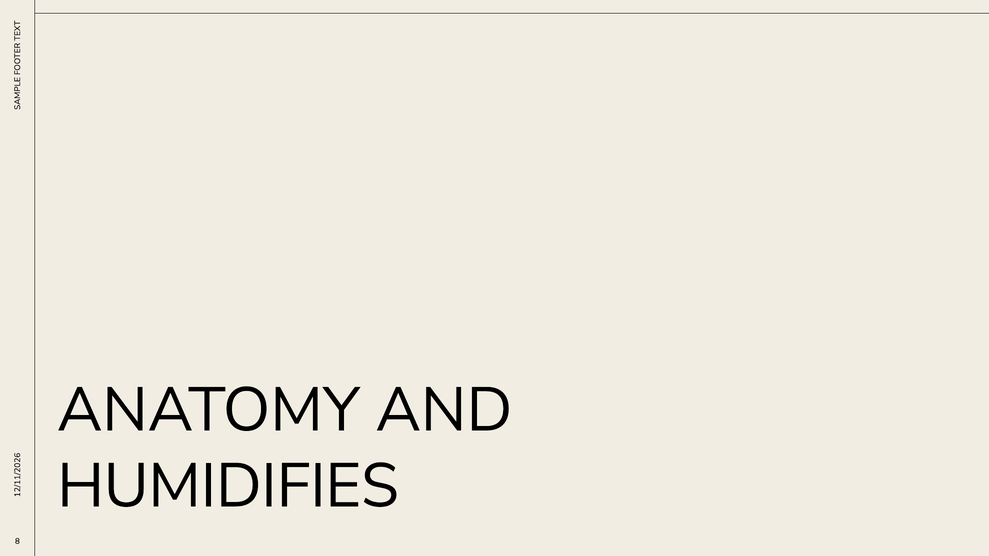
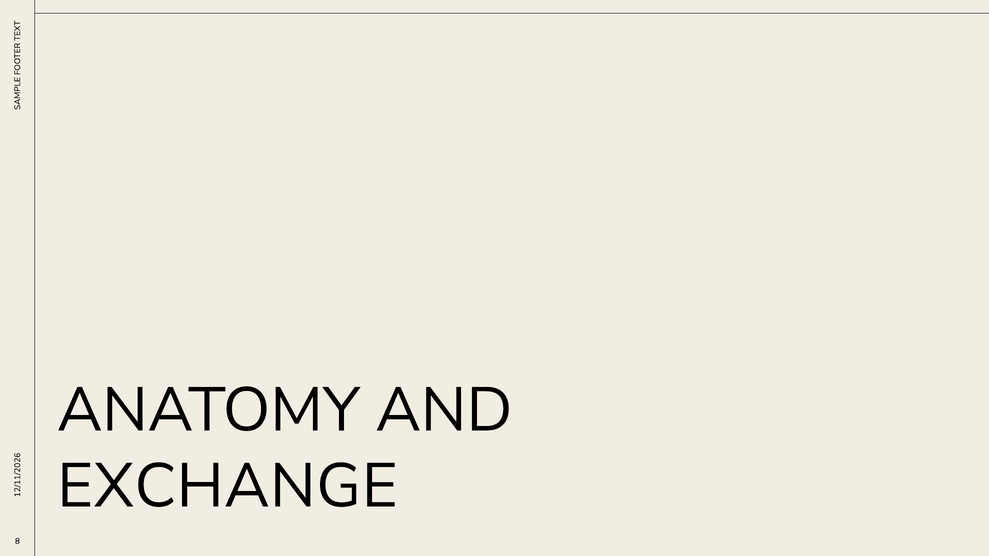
HUMIDIFIES: HUMIDIFIES -> EXCHANGE (227, 486)
